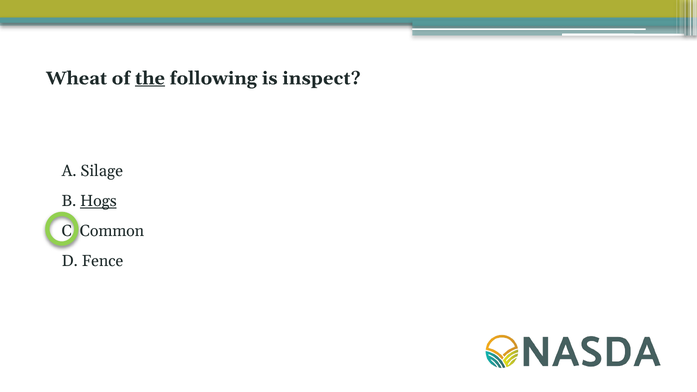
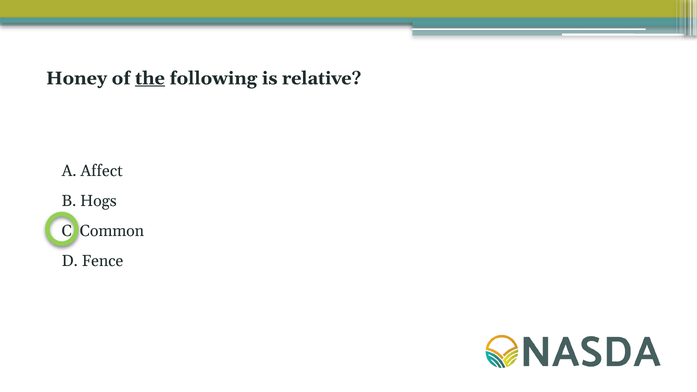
Wheat: Wheat -> Honey (77, 78)
inspect: inspect -> relative (322, 78)
Silage: Silage -> Affect (102, 171)
Hogs underline: present -> none (98, 201)
